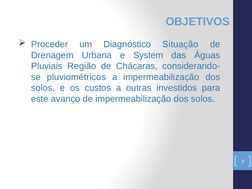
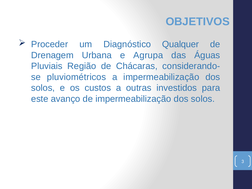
Situação: Situação -> Qualquer (180, 44)
System: System -> Agrupa (148, 55)
